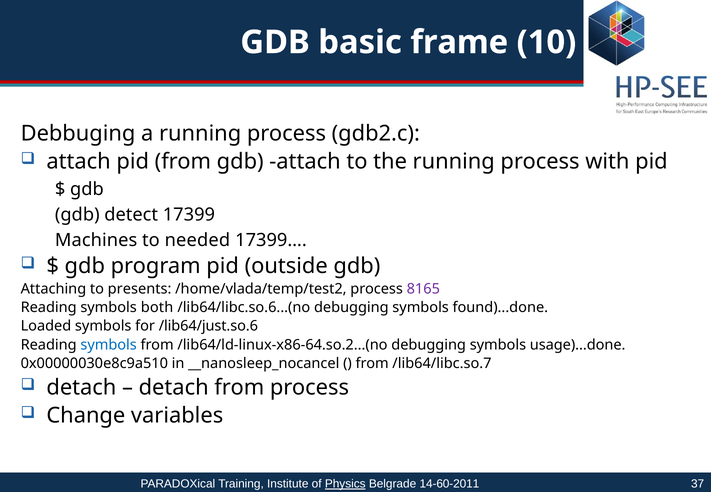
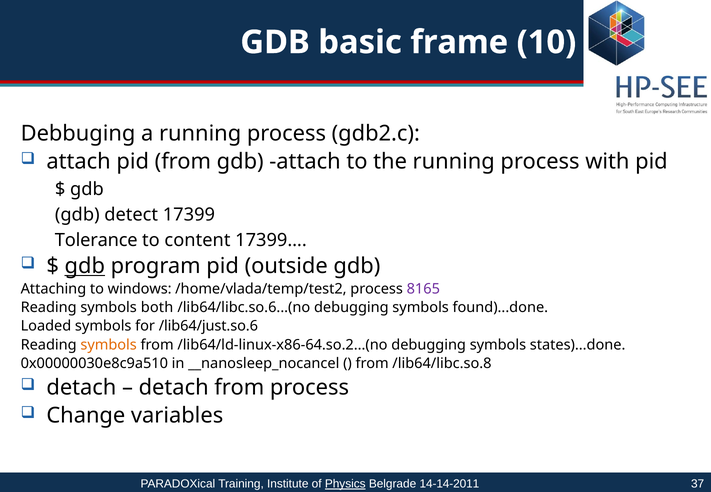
Machines: Machines -> Tolerance (96, 241)
needed: needed -> content (197, 241)
gdb underline: none -> present (85, 266)
presents: presents -> windows (140, 289)
symbols colour: blue -> orange (109, 345)
usage)...done: usage)...done -> states)...done (578, 345)
/lib64/libc.so.7: /lib64/libc.so.7 -> /lib64/libc.so.8 (442, 364)
14-60-2011: 14-60-2011 -> 14-14-2011 (449, 484)
